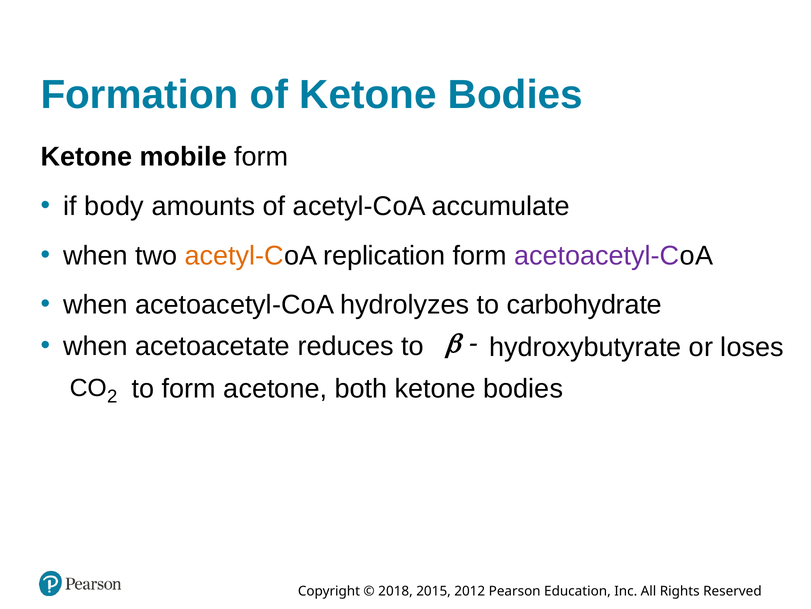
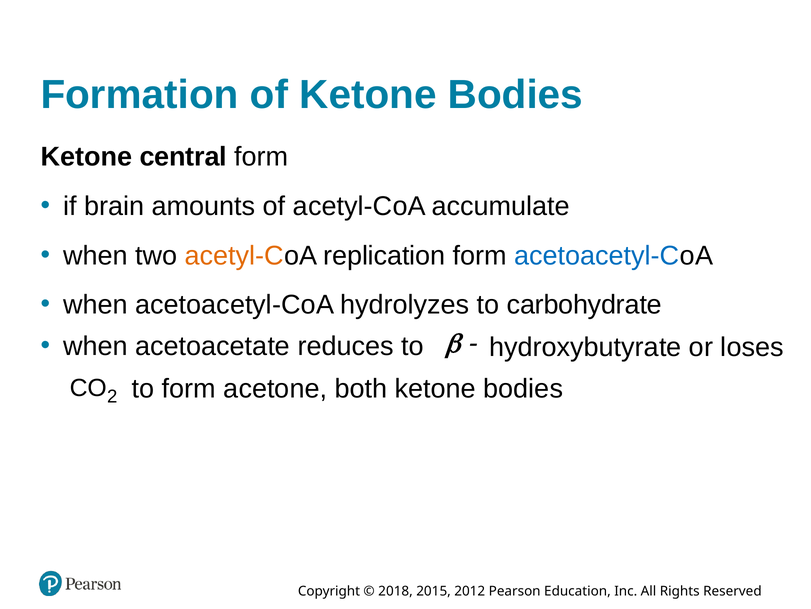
mobile: mobile -> central (183, 157)
body: body -> brain (114, 206)
acetoacetyl-C colour: purple -> blue (597, 255)
